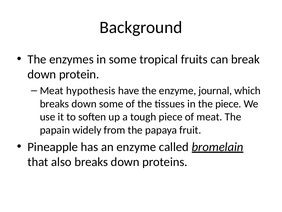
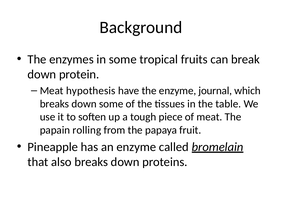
the piece: piece -> table (228, 104)
widely: widely -> rolling (87, 130)
